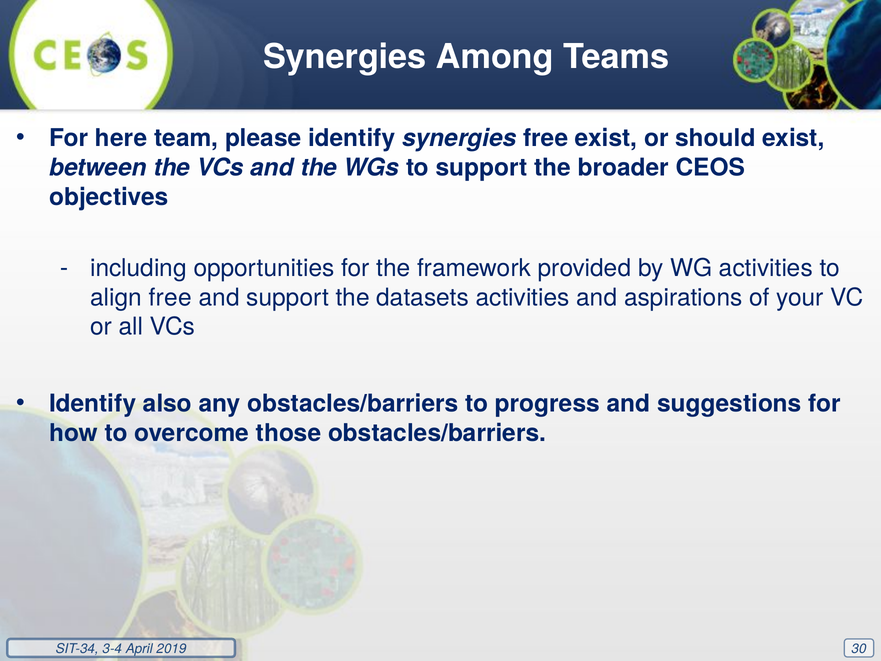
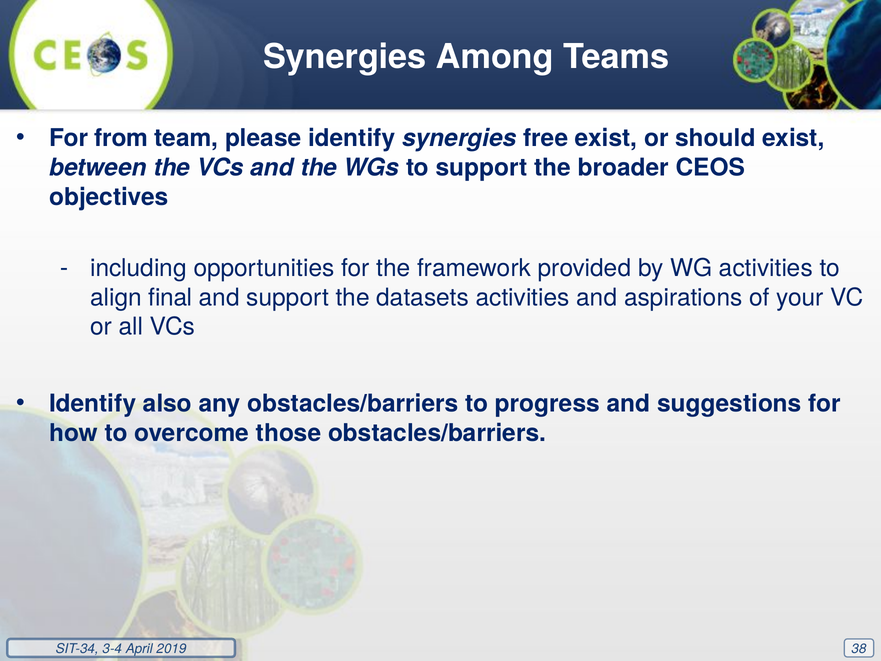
here: here -> from (121, 138)
align free: free -> final (170, 297)
30: 30 -> 38 (859, 649)
